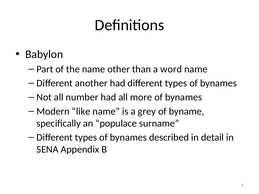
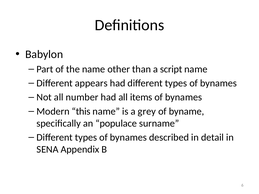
word: word -> script (171, 69)
another: another -> appears (91, 83)
more: more -> items (141, 97)
like: like -> this (81, 111)
